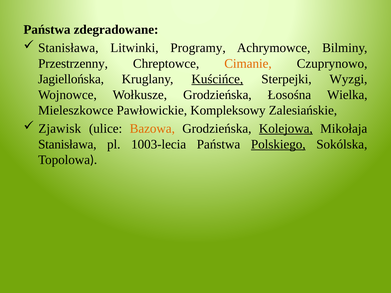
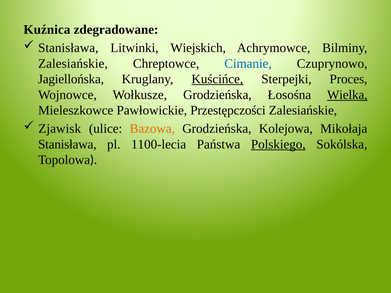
Państwa: Państwa -> Kuźnica (47, 30)
Programy: Programy -> Wiejskich (198, 48)
Przestrzenny: Przestrzenny -> Zalesiańskie (73, 64)
Cimanie colour: orange -> blue (248, 64)
Wyzgi: Wyzgi -> Proces (348, 79)
Wielka underline: none -> present (347, 95)
Kompleksowy: Kompleksowy -> Przestępczości (228, 110)
Kolejowa underline: present -> none (286, 129)
1003-lecia: 1003-lecia -> 1100-lecia (159, 144)
